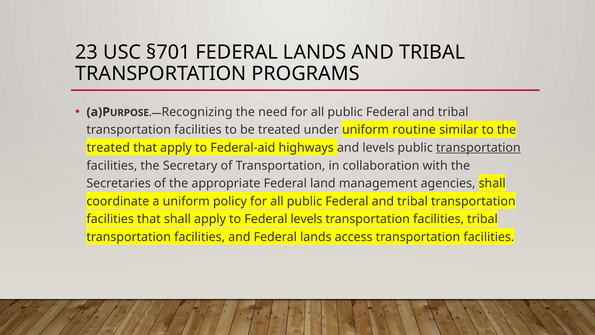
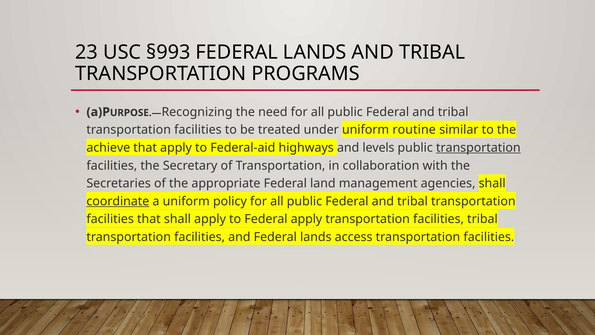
§701: §701 -> §993 (168, 52)
treated: treated -> achieve (108, 148)
coordinate underline: none -> present (118, 201)
Federal levels: levels -> apply (306, 219)
